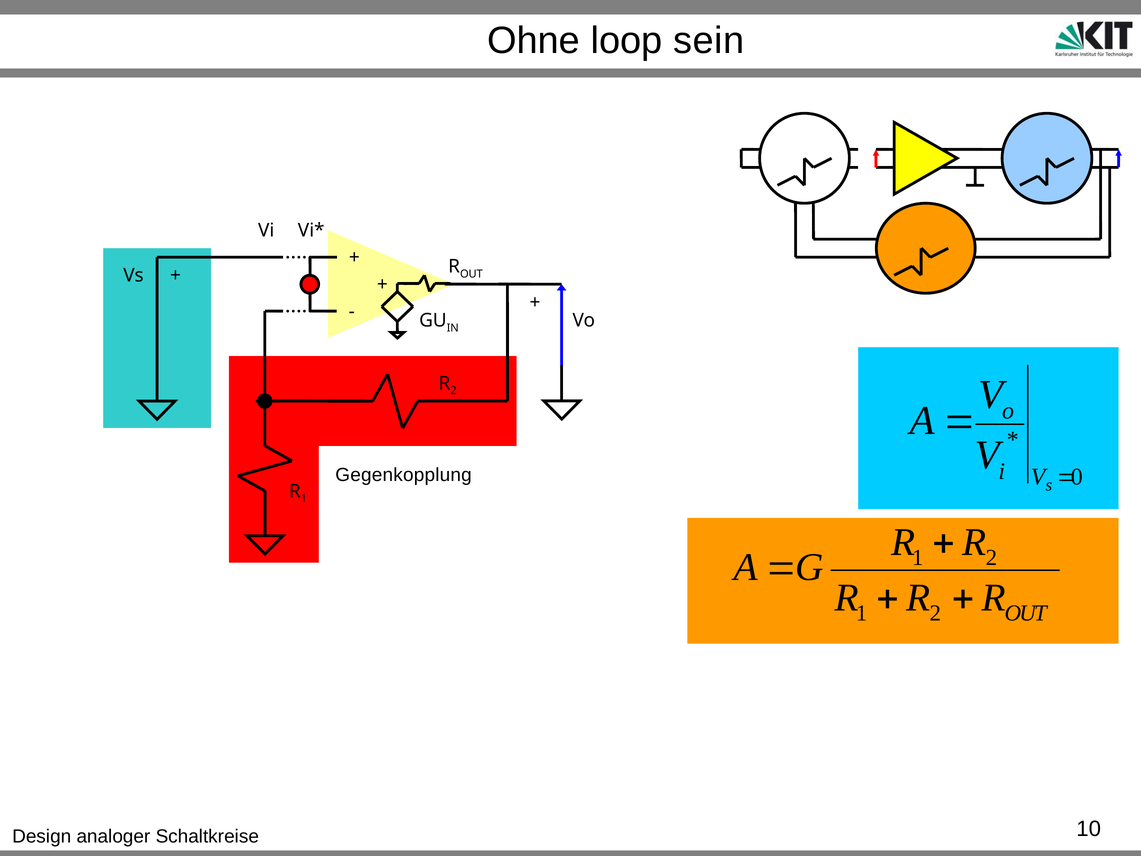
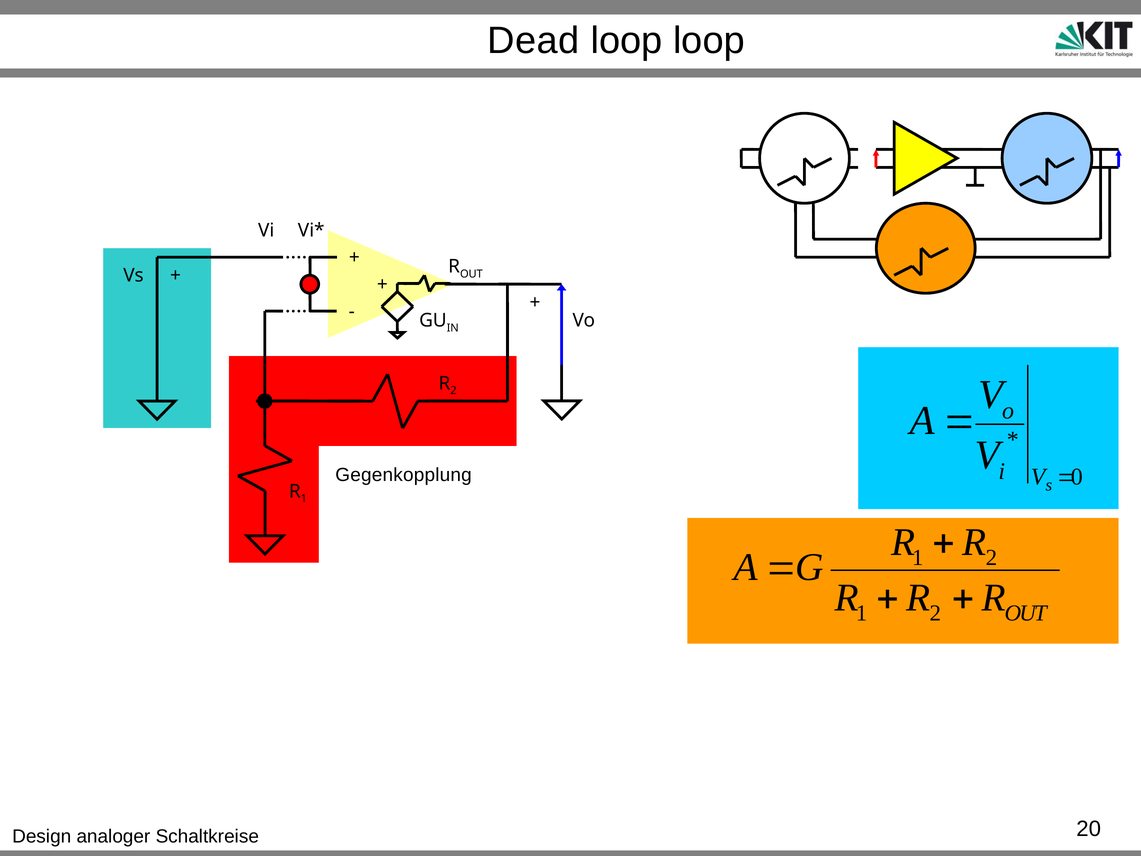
Ohne: Ohne -> Dead (533, 40)
loop sein: sein -> loop (709, 40)
10: 10 -> 20 (1089, 829)
